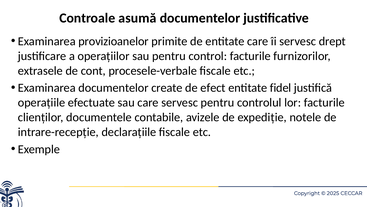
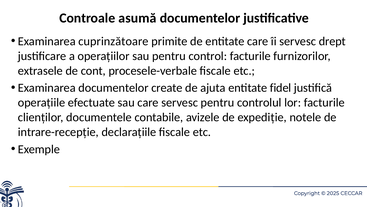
provizioanelor: provizioanelor -> cuprinzătoare (113, 41)
efect: efect -> ajuta (213, 88)
